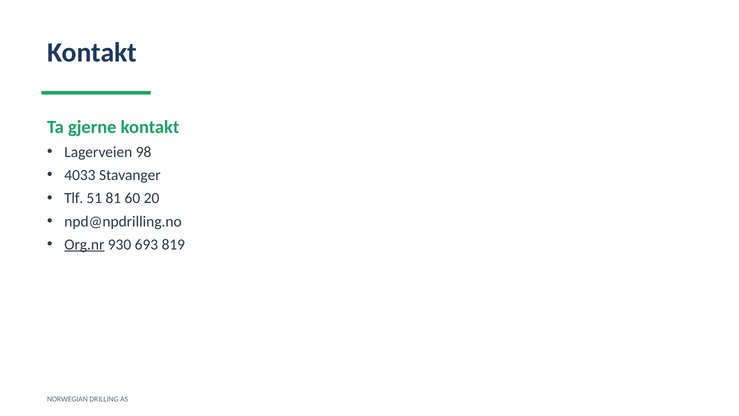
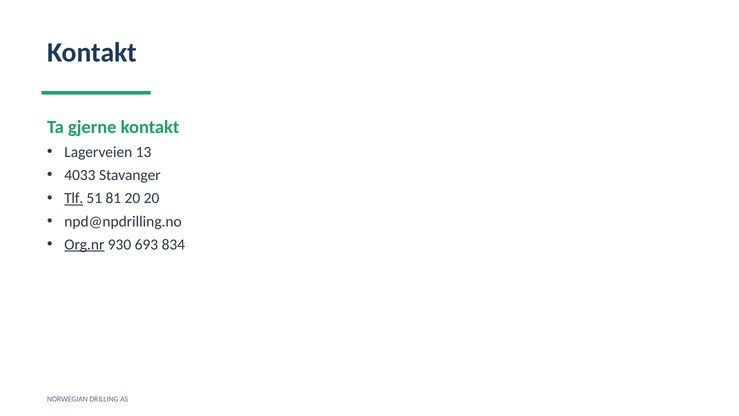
98: 98 -> 13 (144, 152)
Tlf underline: none -> present (74, 198)
81 60: 60 -> 20 (132, 198)
819: 819 -> 834 (173, 244)
